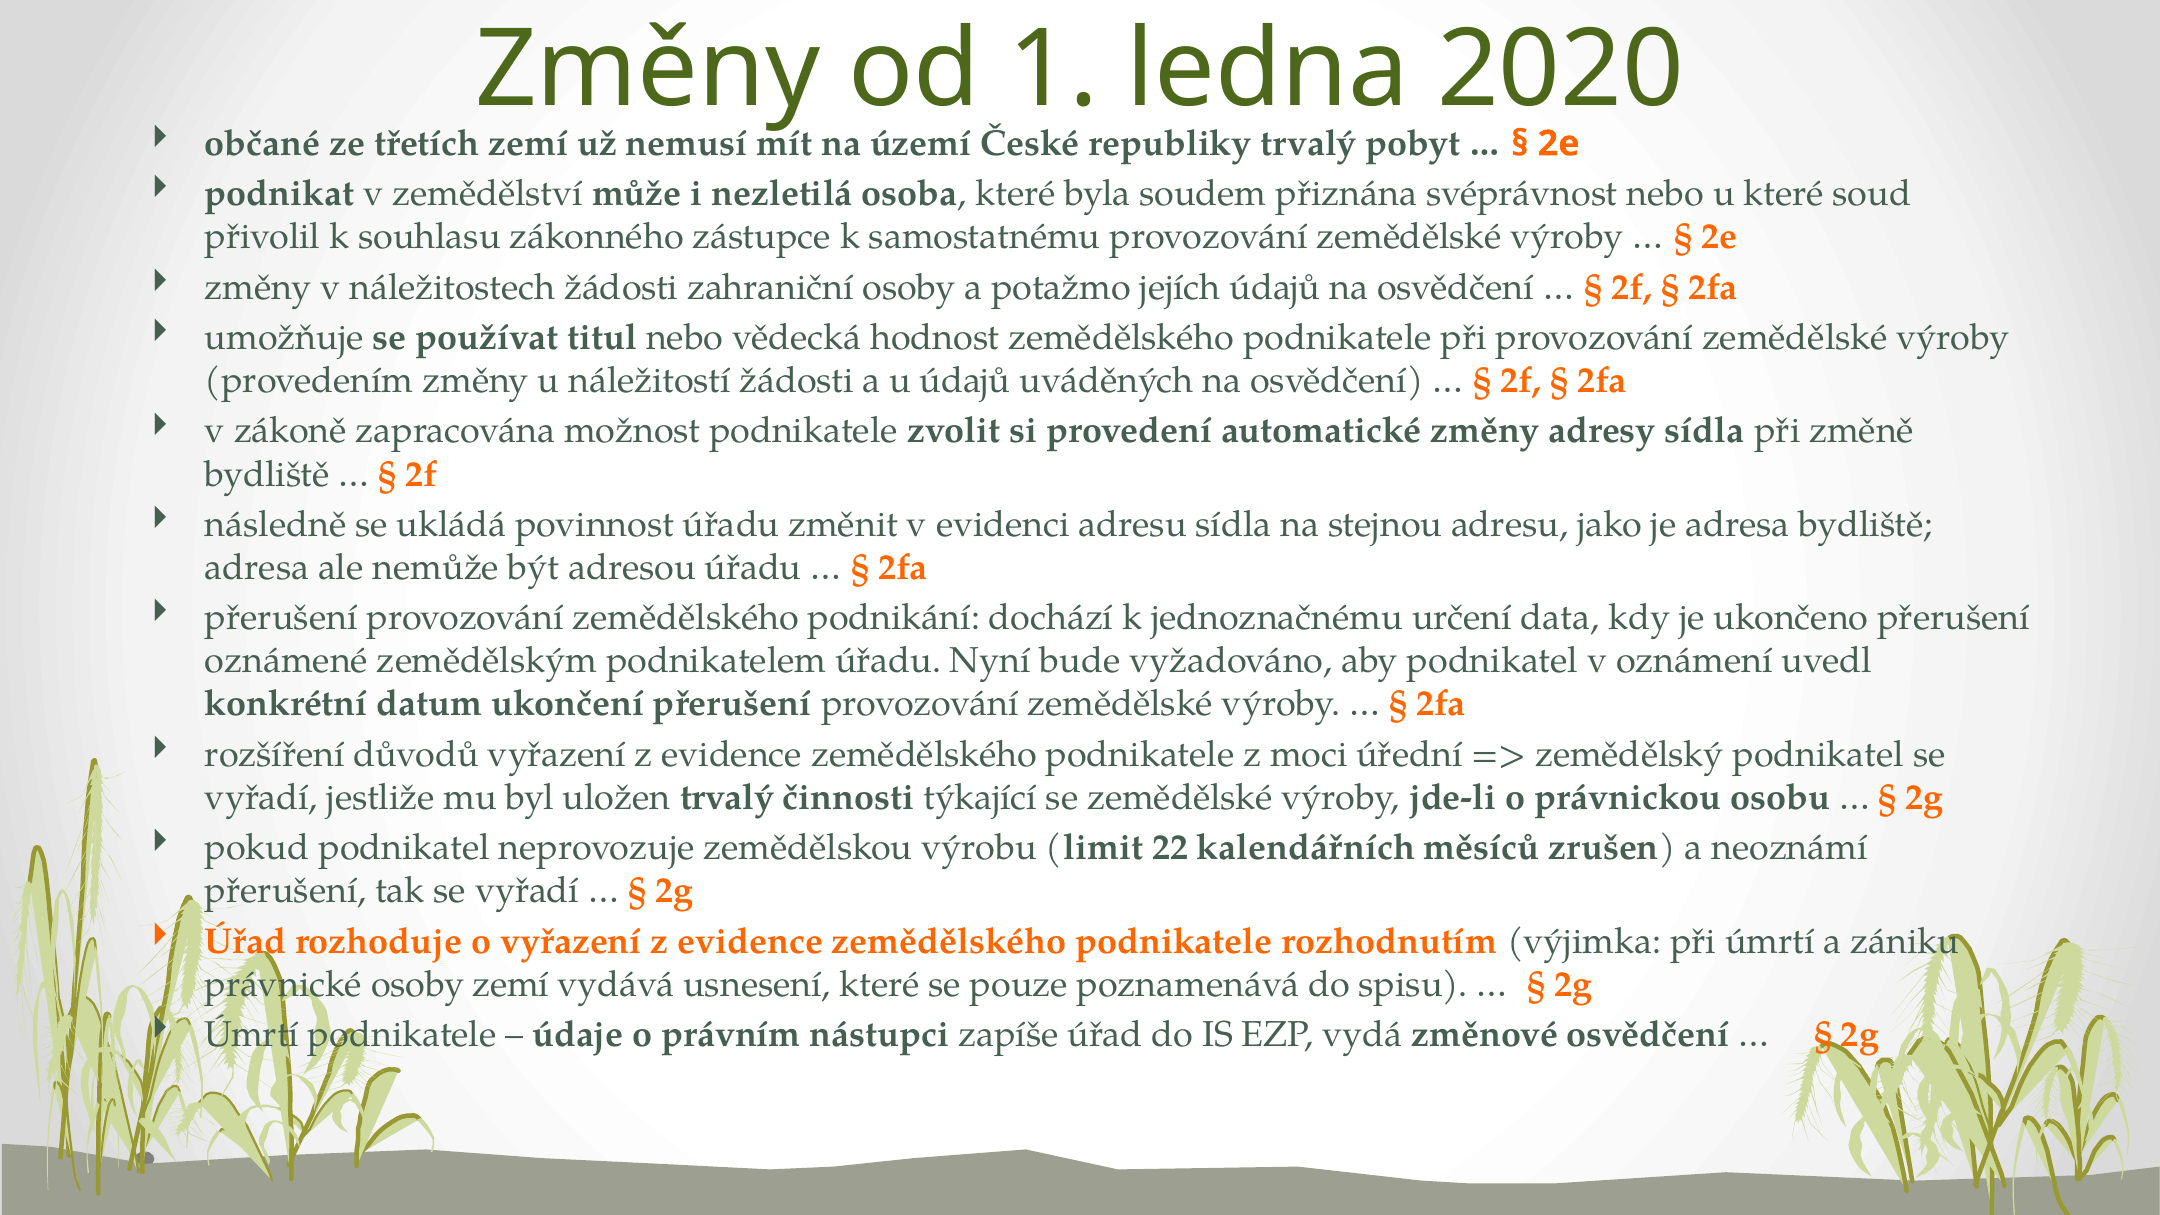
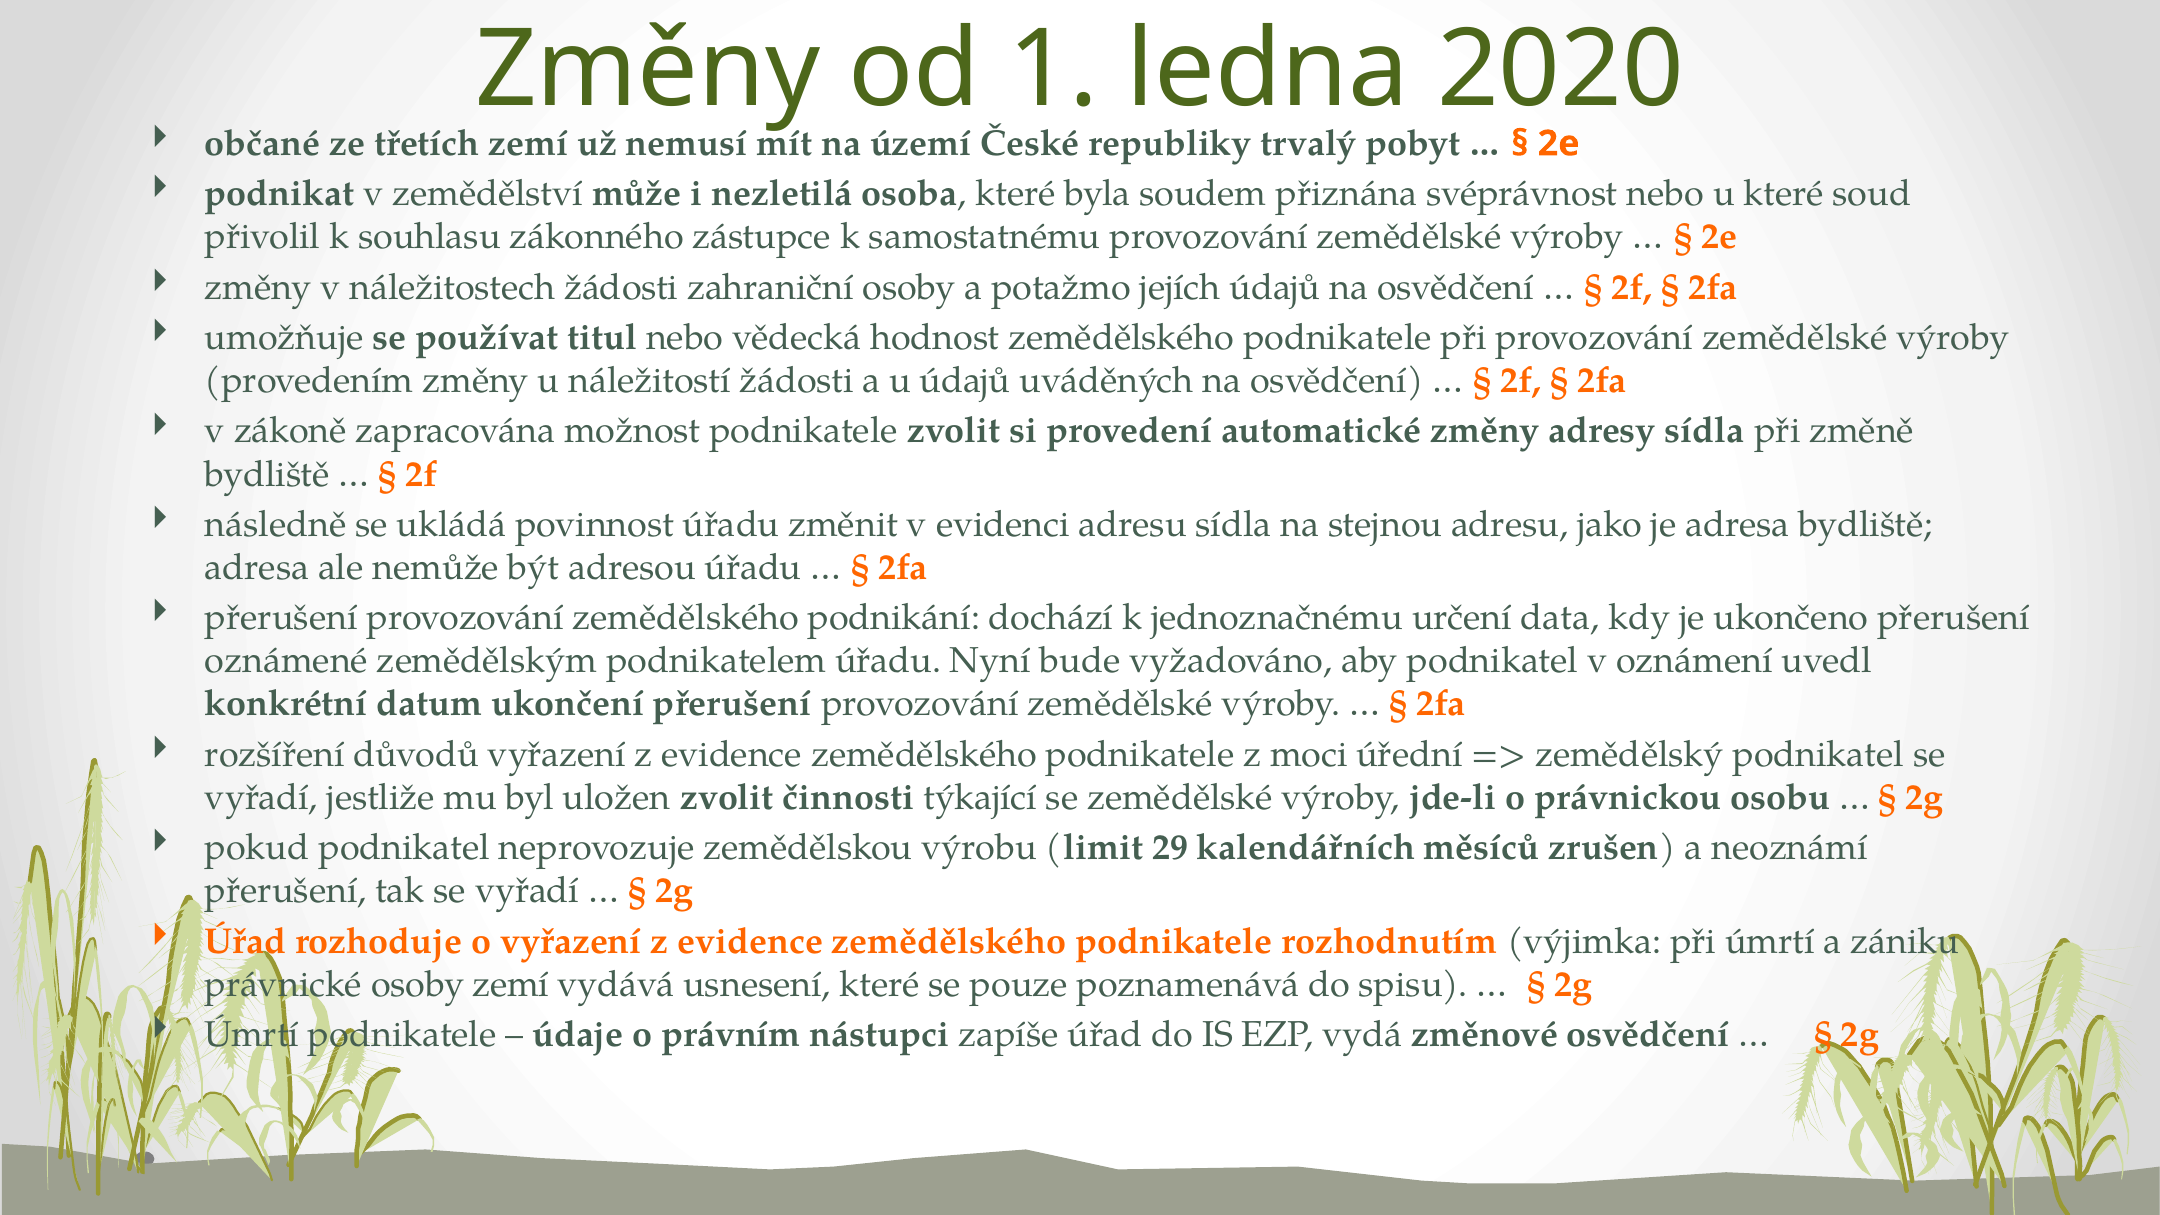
uložen trvalý: trvalý -> zvolit (727, 798)
22: 22 -> 29 (1170, 848)
